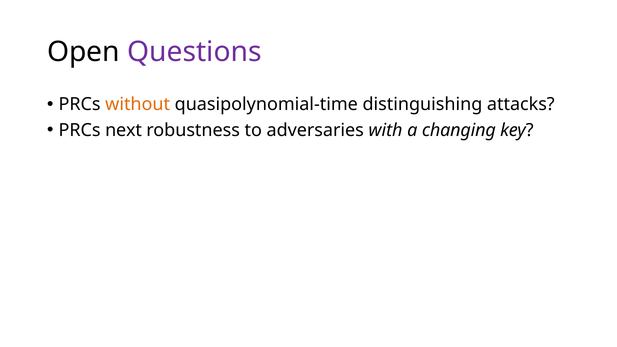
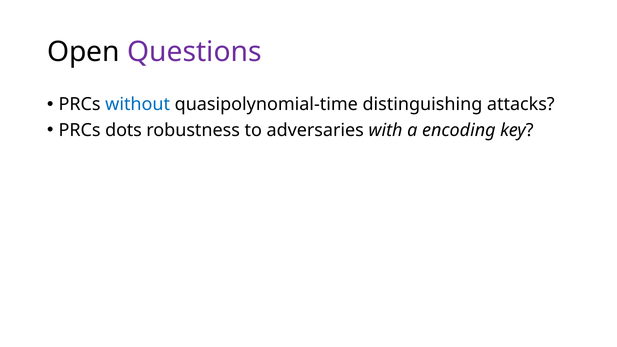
without colour: orange -> blue (138, 104)
next: next -> dots (124, 130)
changing: changing -> encoding (459, 130)
